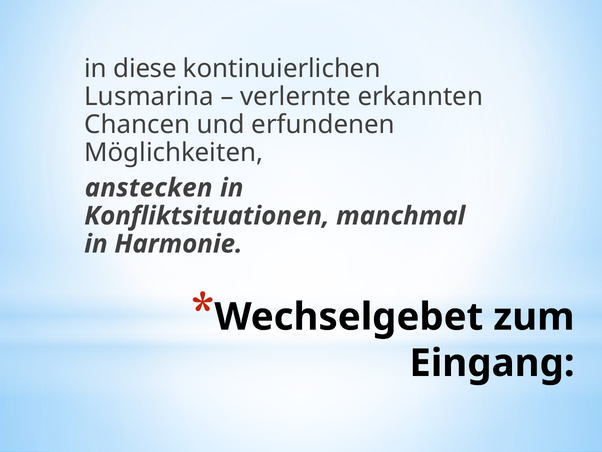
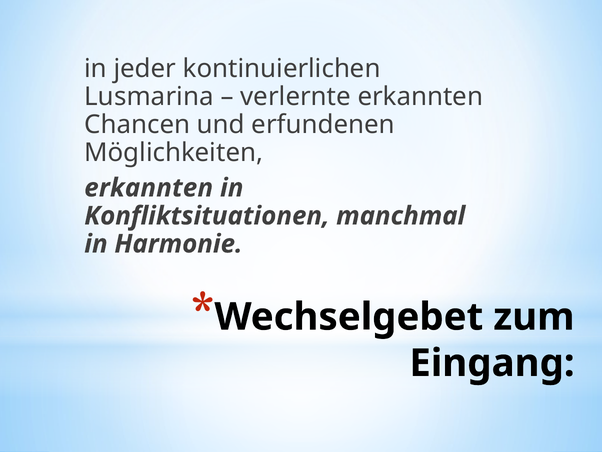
diese: diese -> jeder (145, 69)
anstecken: anstecken -> erkannten (149, 188)
